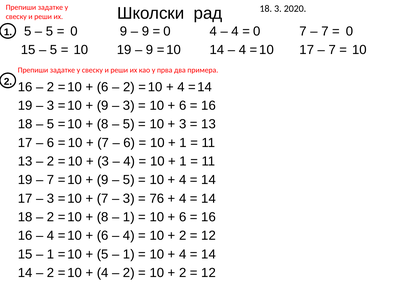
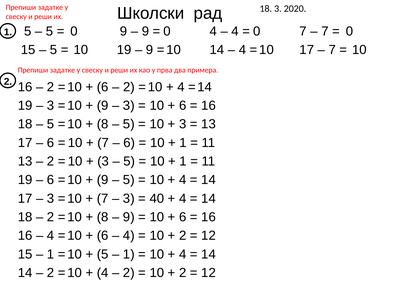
4: 4 -> 5 (129, 161)
7: 7 -> 6 (51, 180)
76: 76 -> 40 (157, 198)
1: 1 -> 9 (129, 217)
